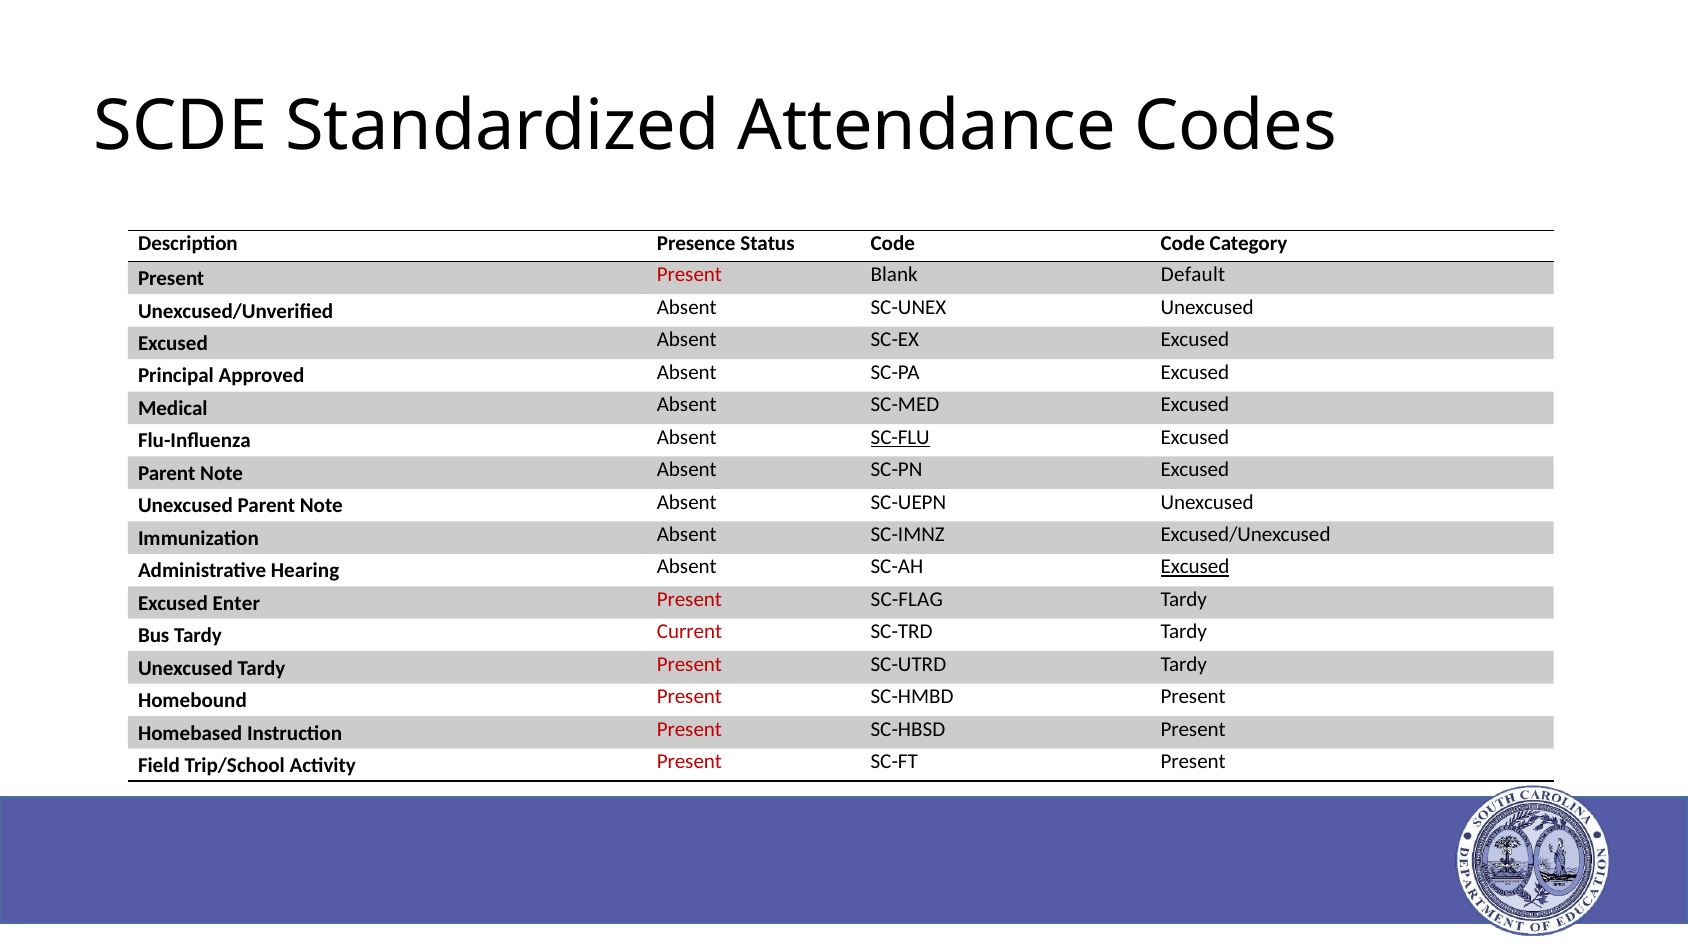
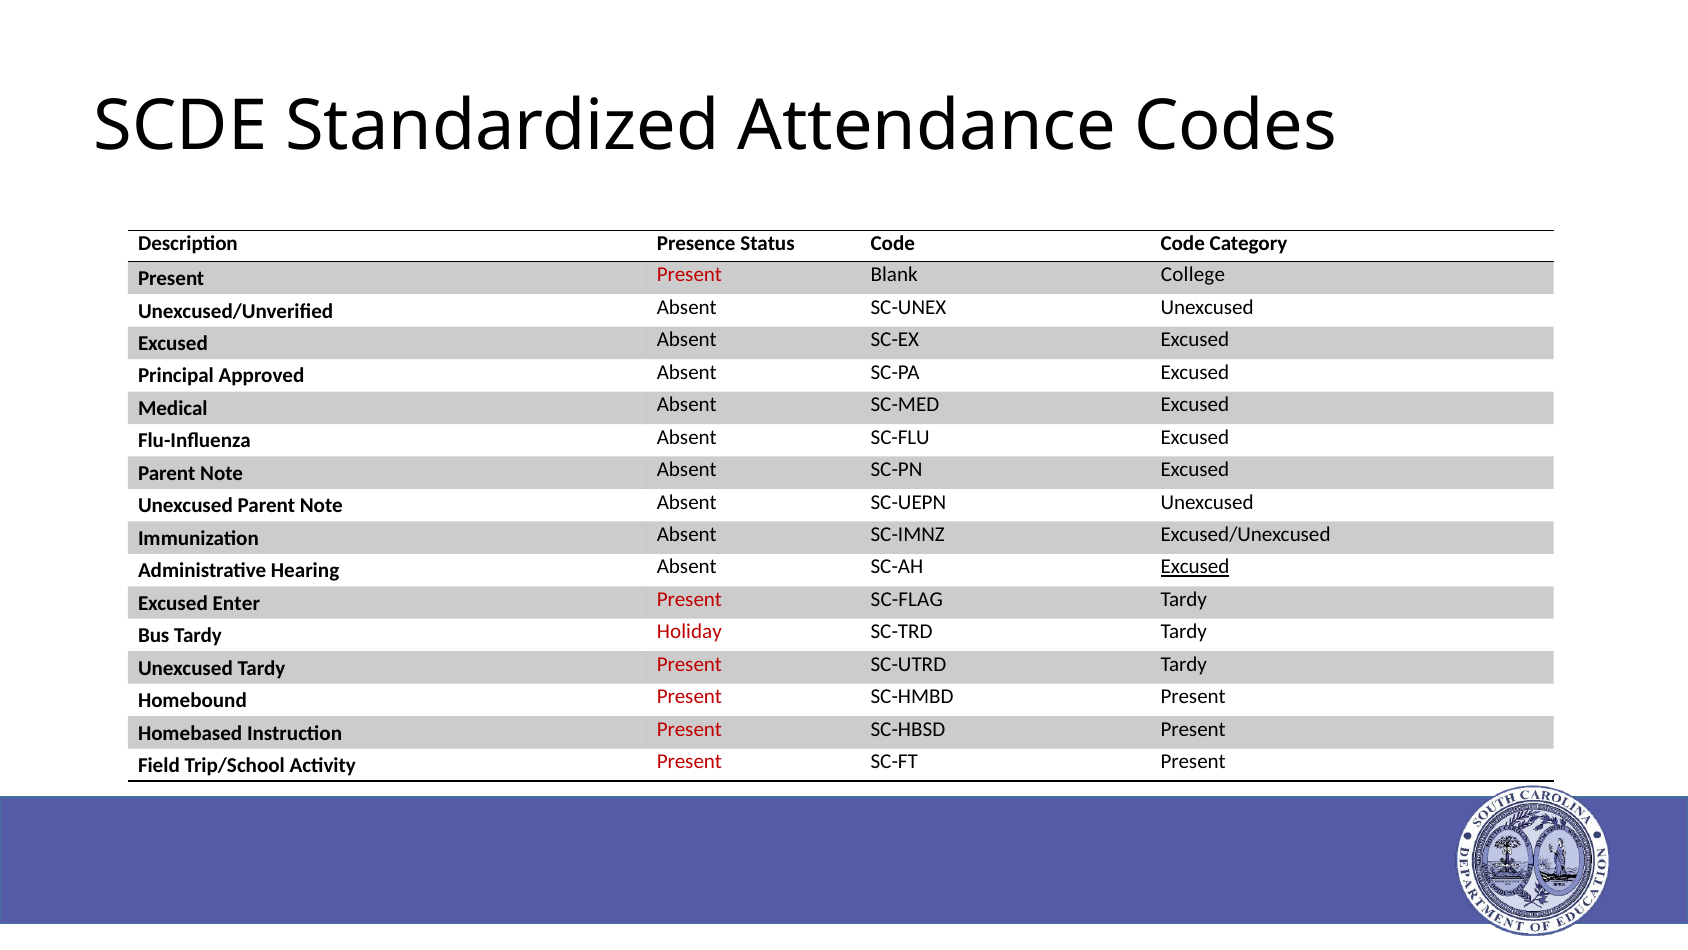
Default: Default -> College (1193, 275)
SC-FLU underline: present -> none (900, 437)
Current: Current -> Holiday (689, 631)
